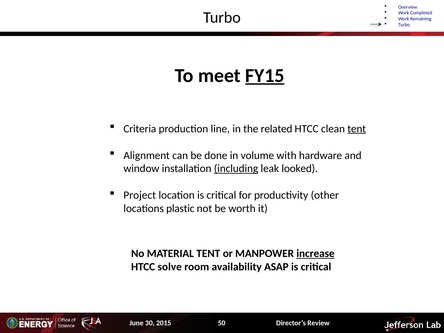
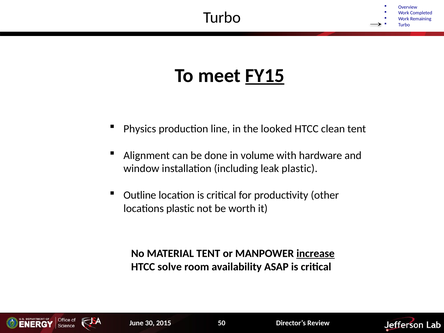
Criteria: Criteria -> Physics (140, 129)
related: related -> looked (276, 129)
tent underline: present -> none (357, 129)
including underline: present -> none (236, 169)
leak looked: looked -> plastic (300, 169)
Project: Project -> Outline (140, 195)
